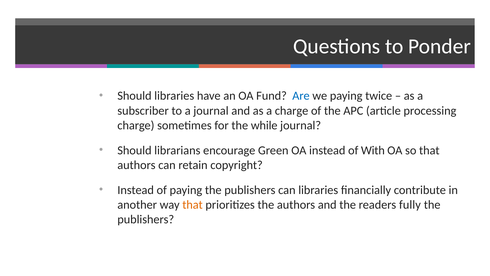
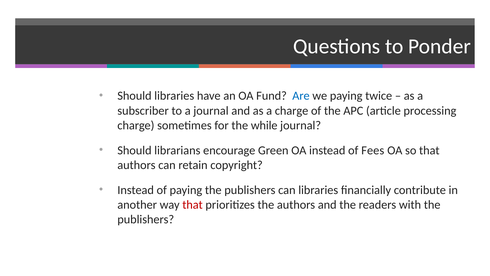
With: With -> Fees (373, 150)
that colour: orange -> red (193, 204)
fully: fully -> with (410, 204)
